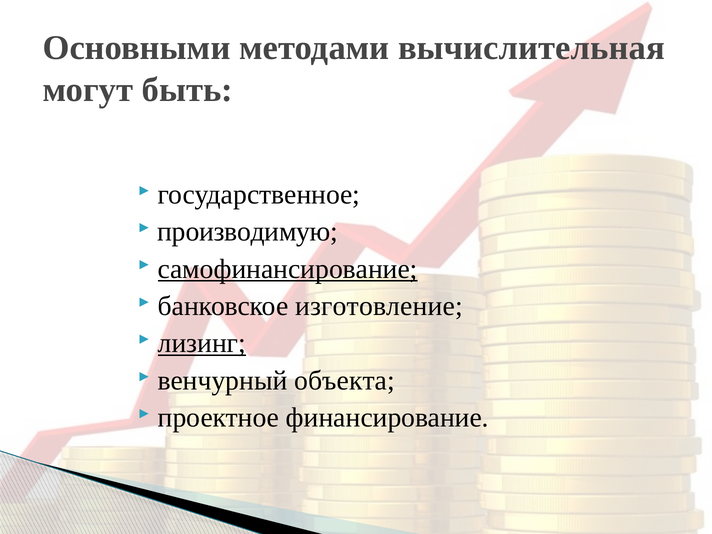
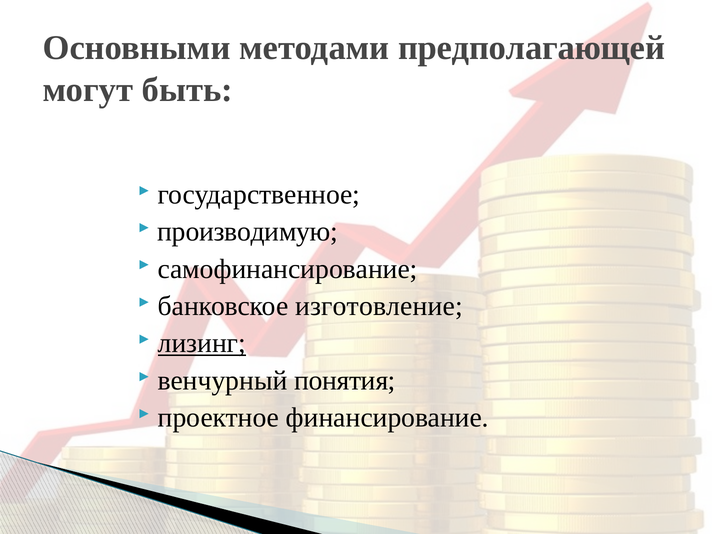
вычислительная: вычислительная -> предполагающей (532, 48)
самофинансирование underline: present -> none (288, 269)
объекта: объекта -> понятия (345, 380)
